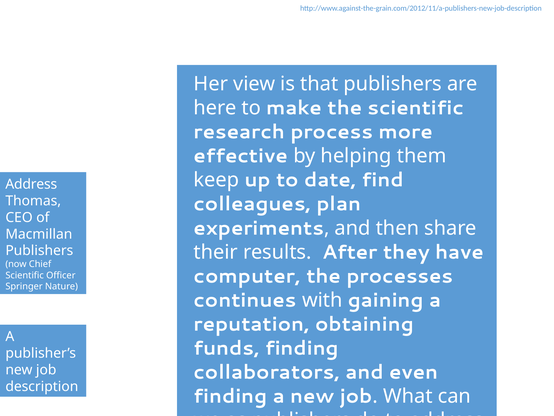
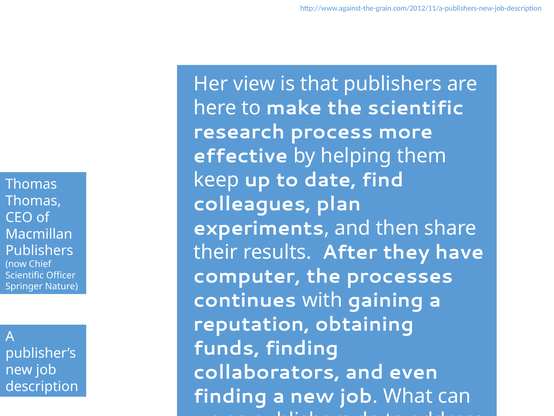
Address: Address -> Thomas (31, 184)
